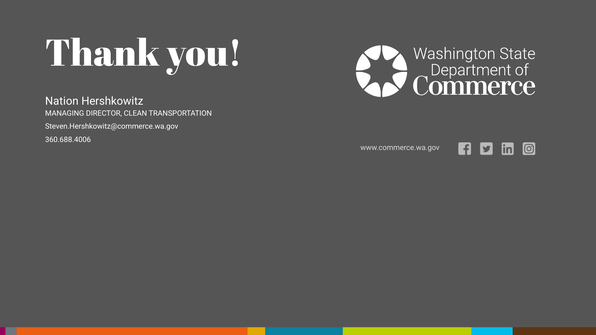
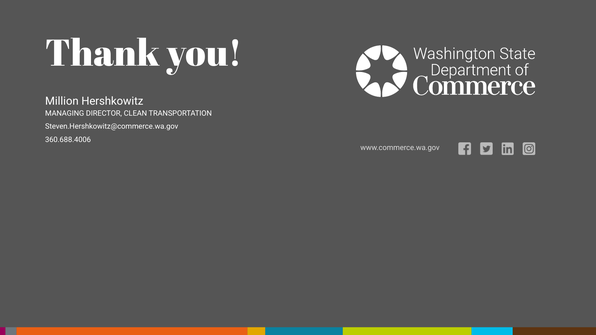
Nation: Nation -> Million (62, 101)
